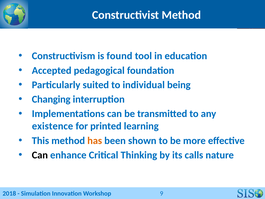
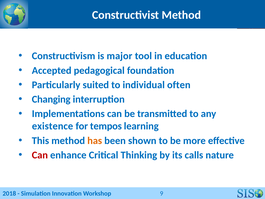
found: found -> major (119, 56)
being: being -> often (179, 85)
printed: printed -> tempos (106, 126)
Can colour: black -> red (40, 155)
